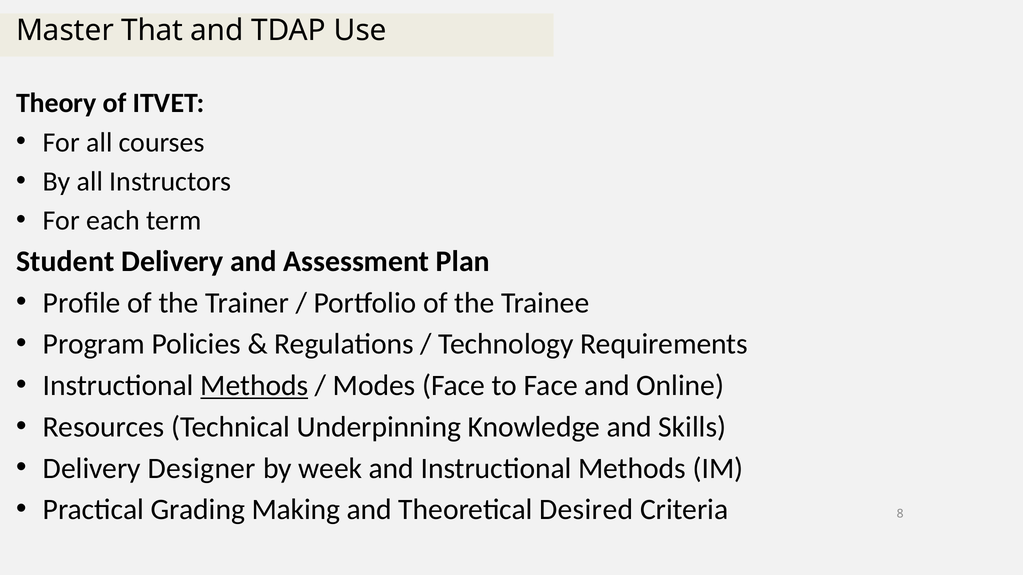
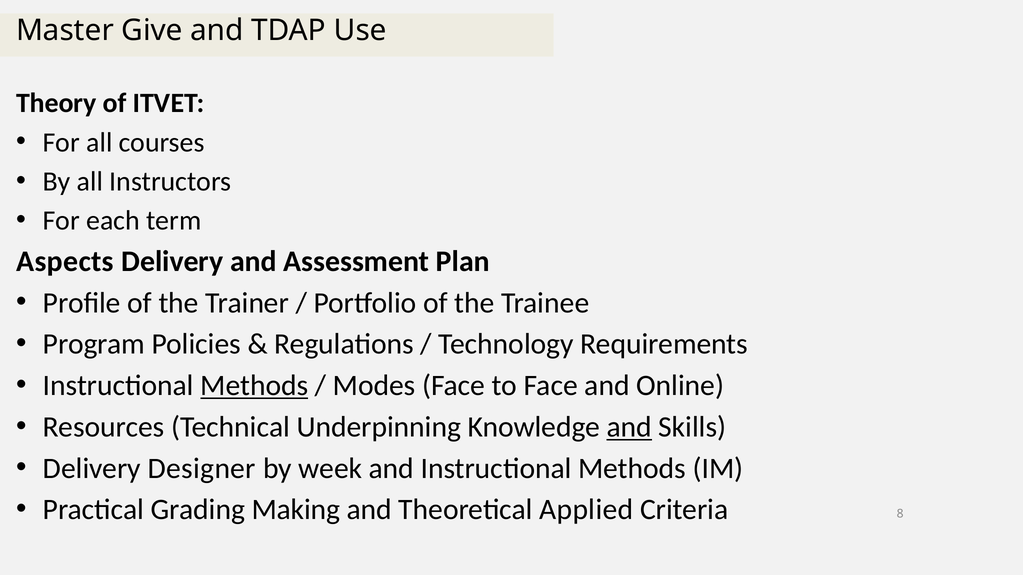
That: That -> Give (152, 30)
Student: Student -> Aspects (65, 261)
and underline: none -> present (629, 427)
Desired: Desired -> Applied (586, 510)
